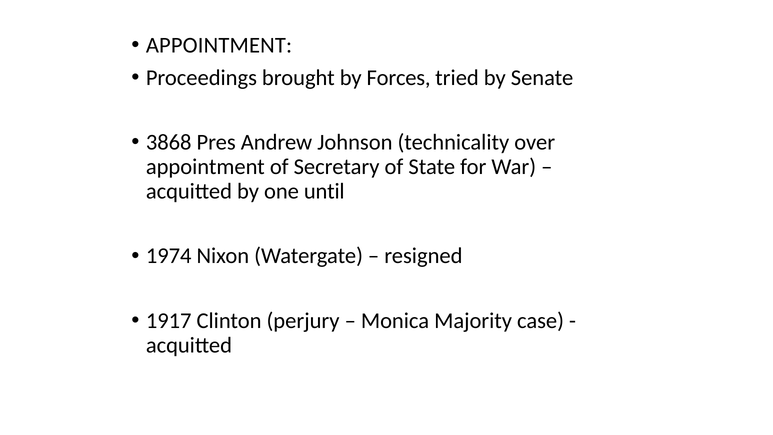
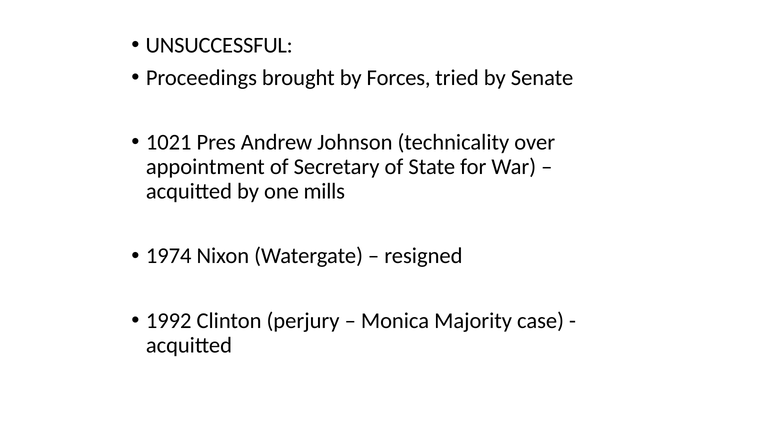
APPOINTMENT: APPOINTMENT -> UNSUCCESSFUL (219, 45)
3868: 3868 -> 1021 (169, 142)
until: until -> mills (324, 191)
1917: 1917 -> 1992 (169, 321)
